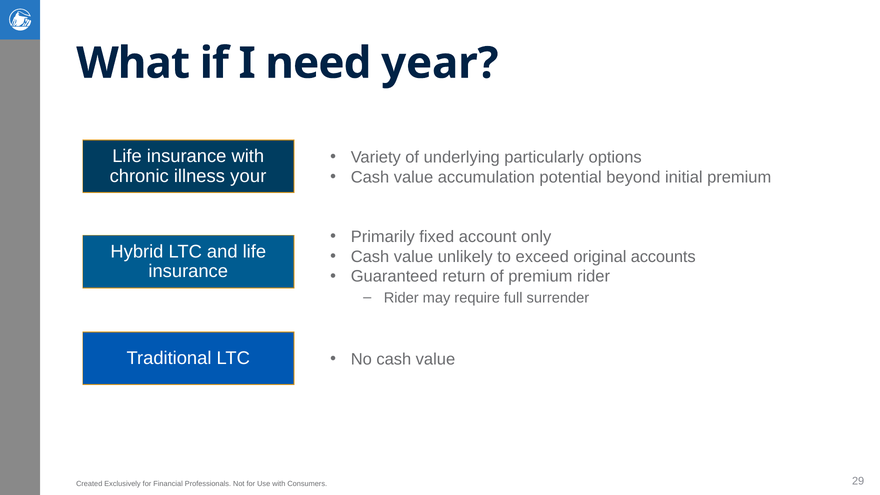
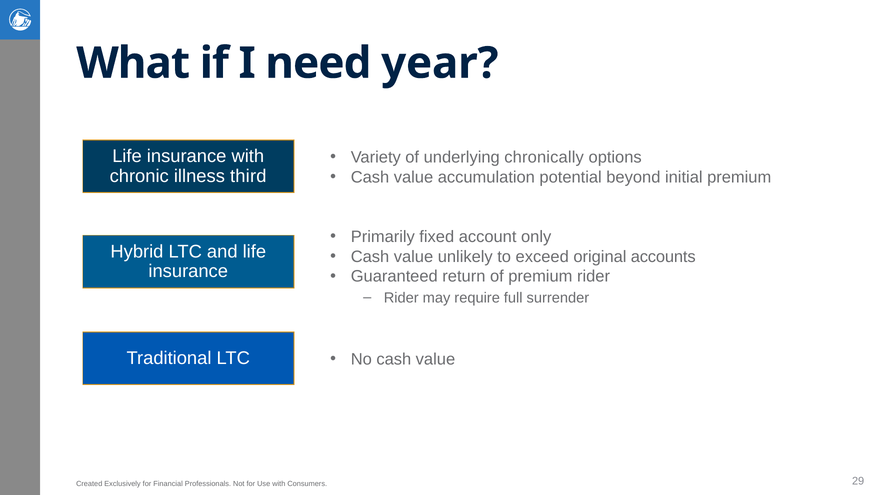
particularly: particularly -> chronically (544, 157)
your: your -> third (248, 176)
